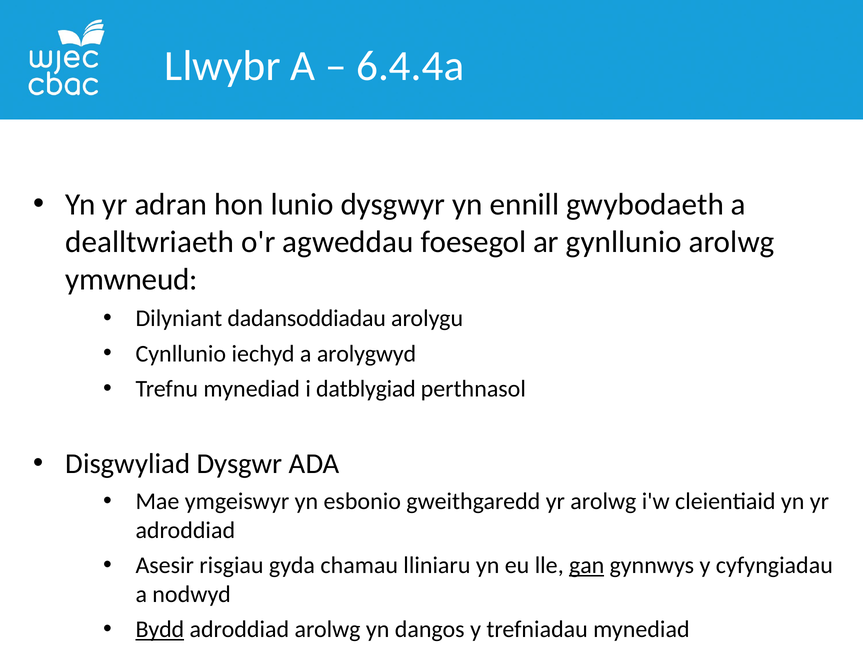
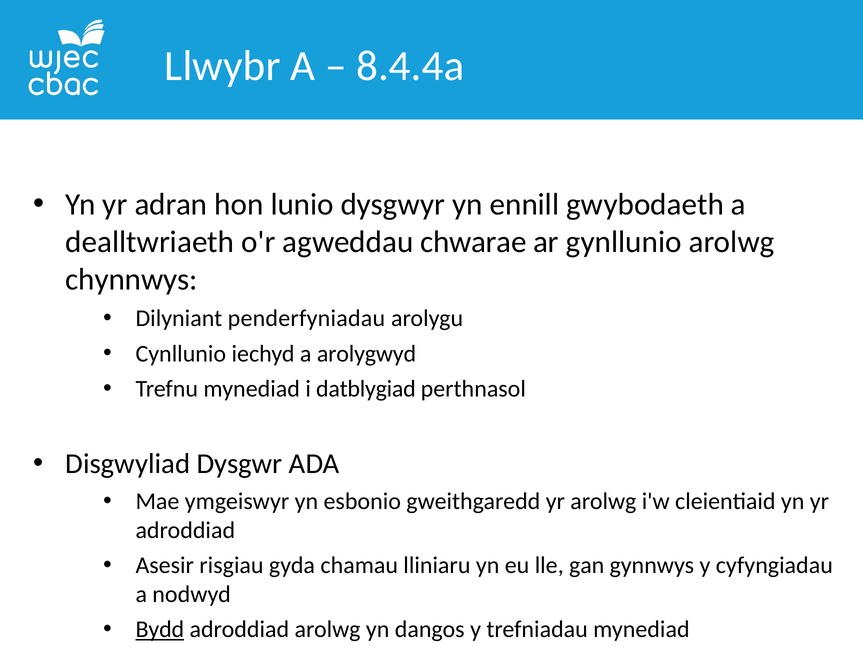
6.4.4a: 6.4.4a -> 8.4.4a (410, 66)
foesegol: foesegol -> chwarae (473, 242)
ymwneud: ymwneud -> chynnwys (131, 279)
dadansoddiadau: dadansoddiadau -> penderfyniadau (306, 318)
gan underline: present -> none (587, 566)
